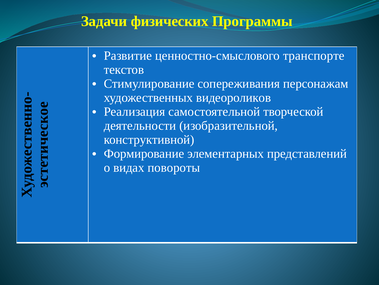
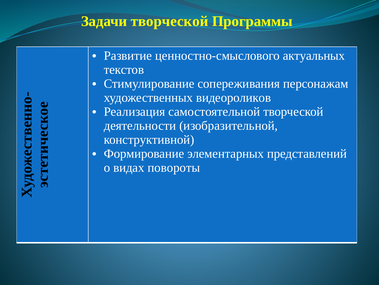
Задачи физических: физических -> творческой (170, 21)
транспорте: транспорте -> актуальных (314, 56)
